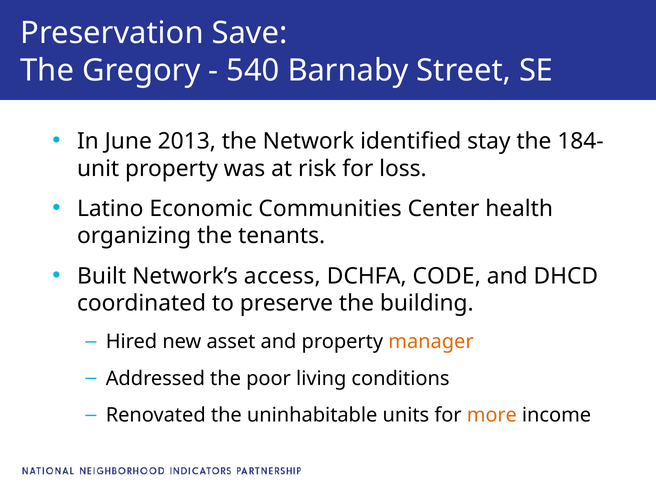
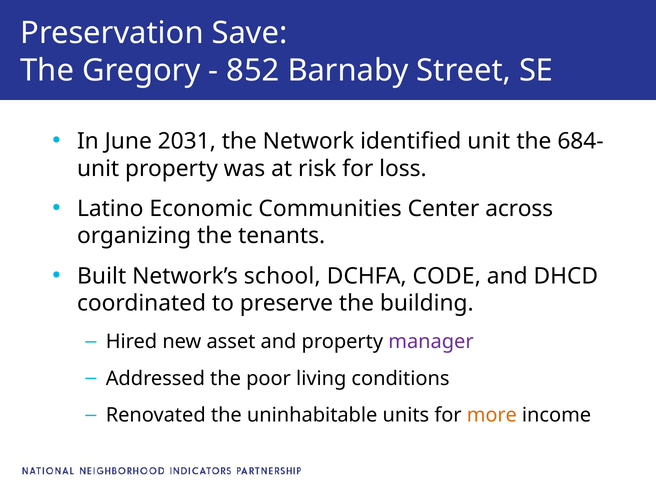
540: 540 -> 852 (253, 70)
2013: 2013 -> 2031 (187, 141)
identified stay: stay -> unit (489, 141)
184-: 184- -> 684- (581, 141)
health: health -> across (519, 209)
access: access -> school (282, 276)
manager colour: orange -> purple (431, 342)
